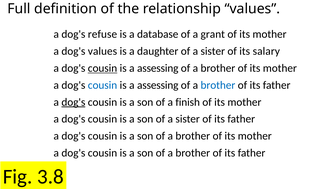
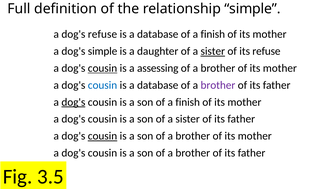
relationship values: values -> simple (252, 9)
grant: grant -> finish (213, 34)
dog's values: values -> simple (103, 51)
sister underline: none -> present (213, 51)
its salary: salary -> refuse (266, 51)
assessing: assessing -> database (158, 85)
brother colour: blue -> purple (218, 85)
cousin underline: none -> present (103, 136)
3.8: 3.8 -> 3.5 (50, 177)
